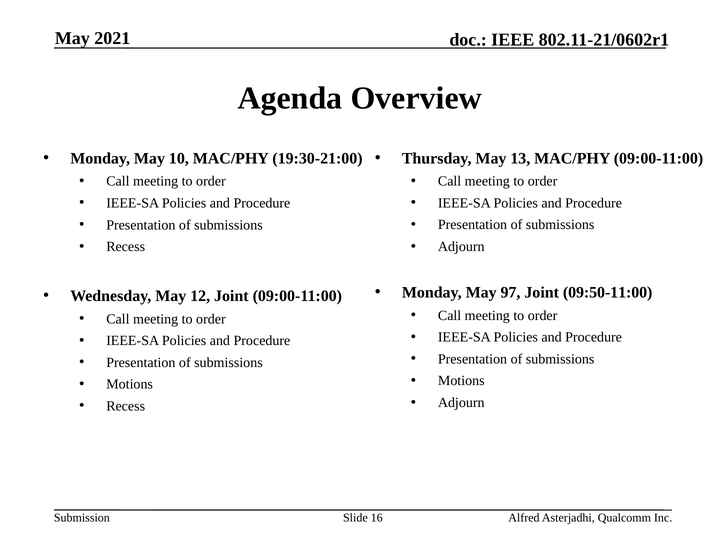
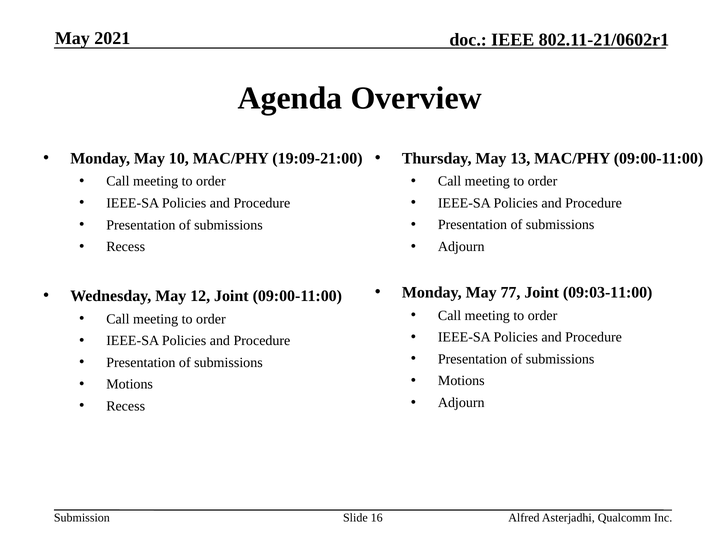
19:30-21:00: 19:30-21:00 -> 19:09-21:00 (317, 158)
97: 97 -> 77 (510, 293)
09:50-11:00: 09:50-11:00 -> 09:03-11:00 (608, 293)
